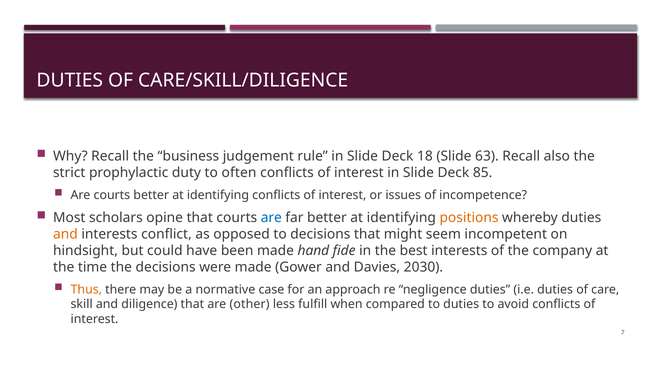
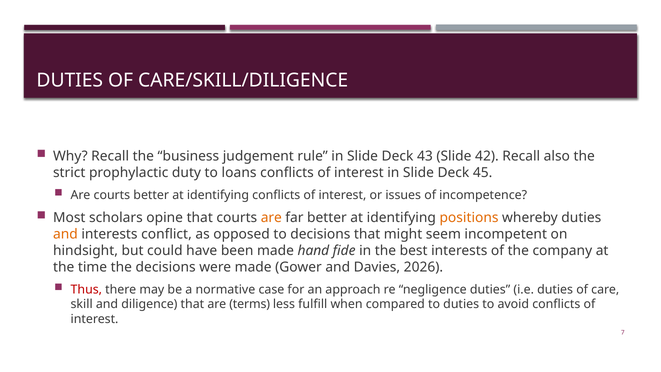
18: 18 -> 43 (425, 156)
63: 63 -> 42 (487, 156)
often: often -> loans (239, 173)
85: 85 -> 45 (483, 173)
are colour: blue -> orange (271, 218)
2030: 2030 -> 2026 (423, 267)
Thus colour: orange -> red (86, 289)
other: other -> terms (250, 304)
